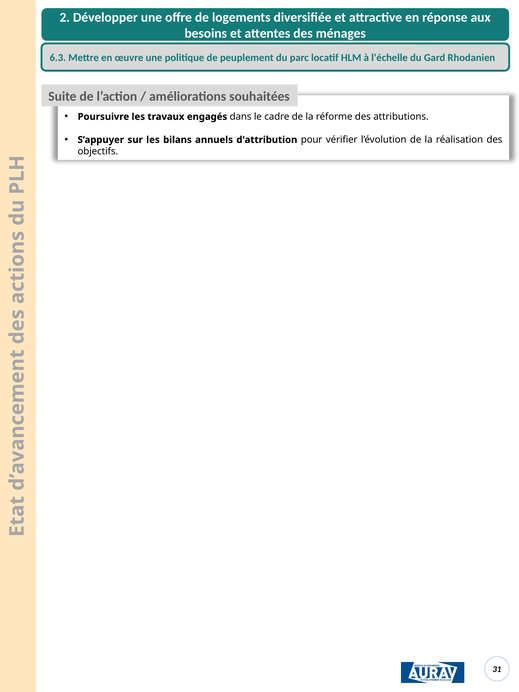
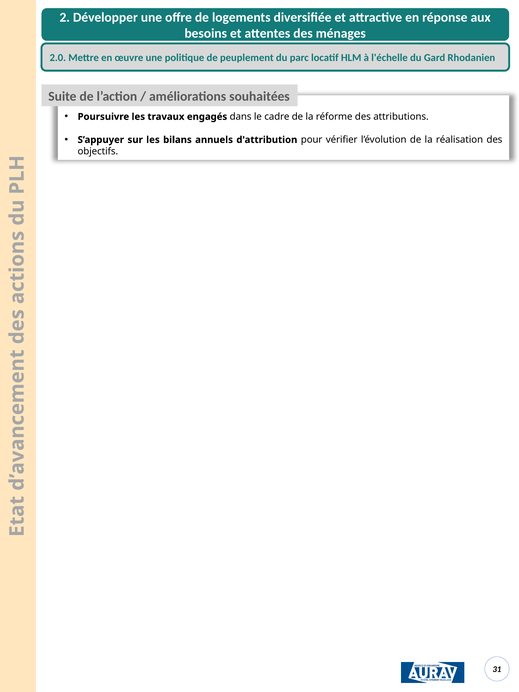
6.3: 6.3 -> 2.0 (58, 58)
